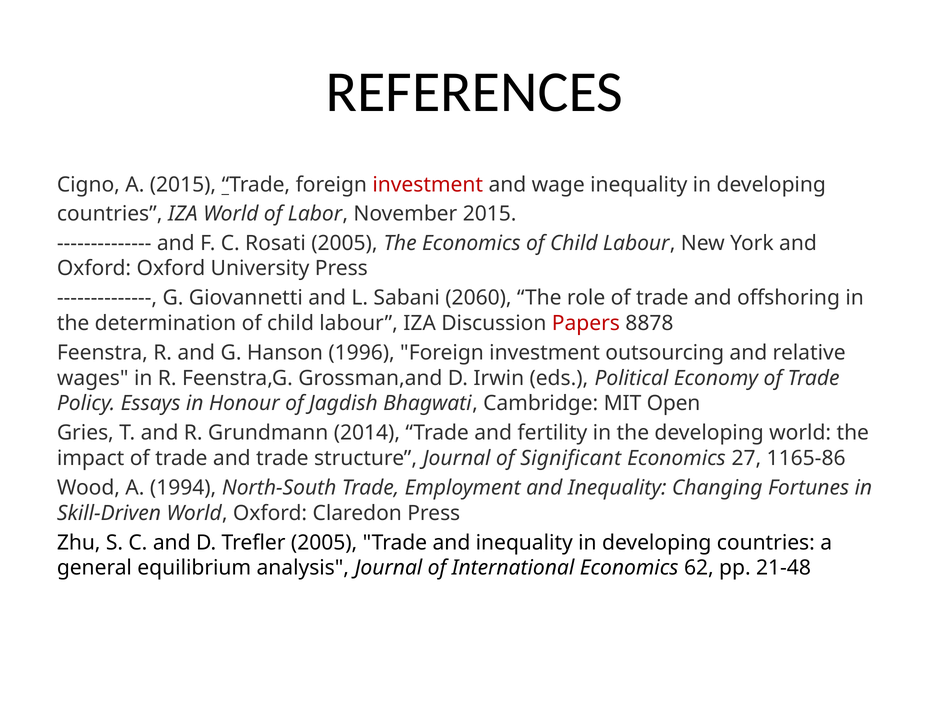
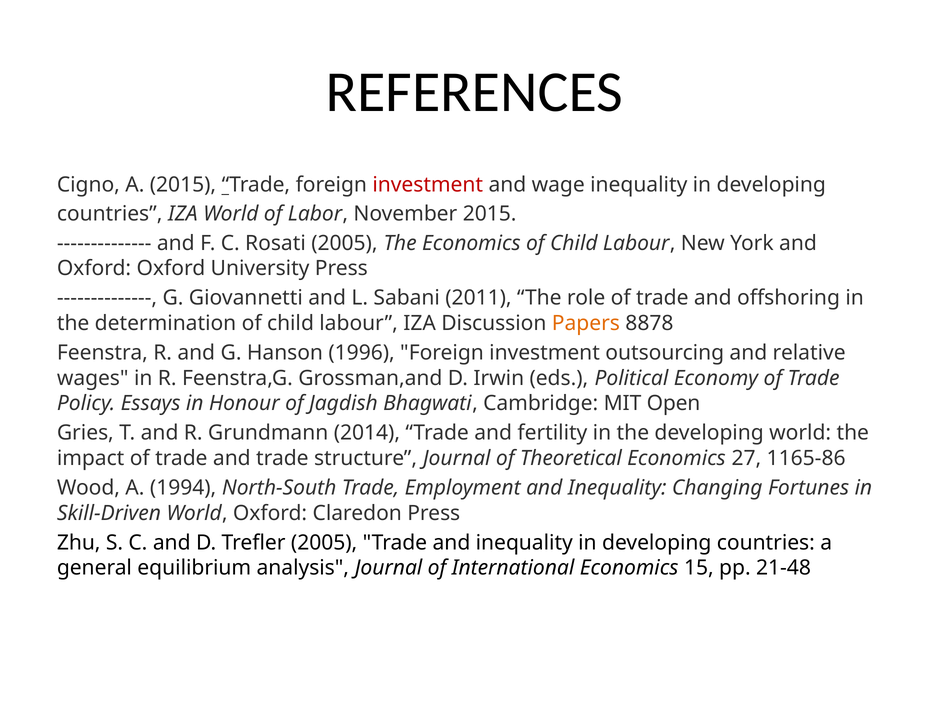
2060: 2060 -> 2011 (478, 298)
Papers colour: red -> orange (586, 323)
Significant: Significant -> Theoretical (571, 458)
62: 62 -> 15 (699, 568)
